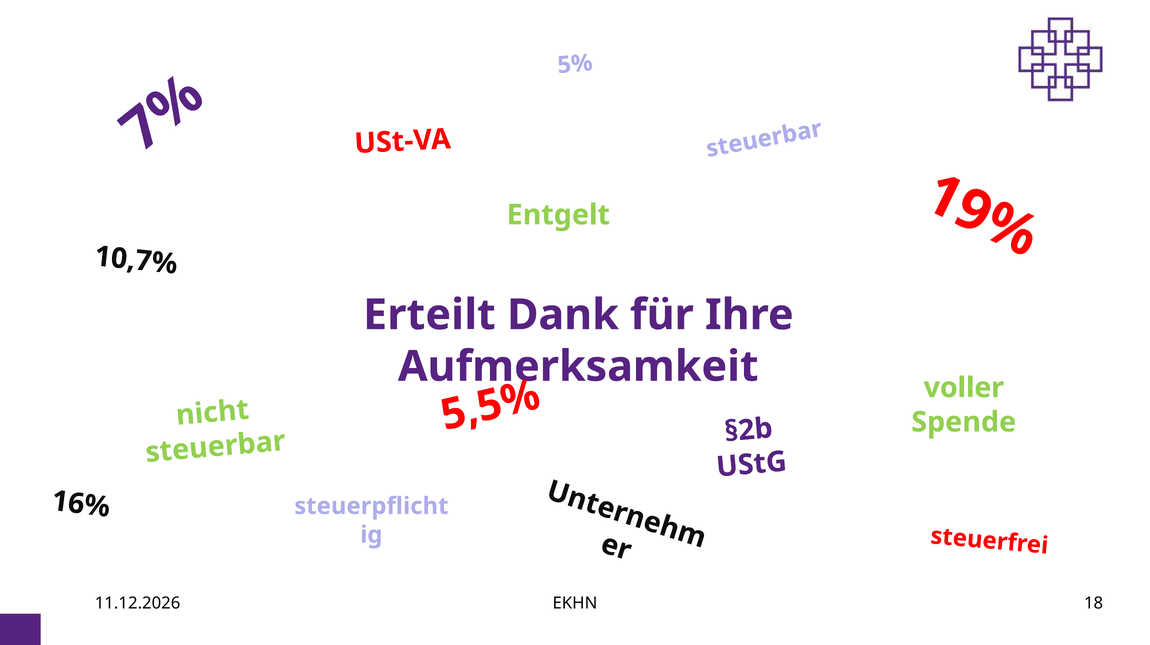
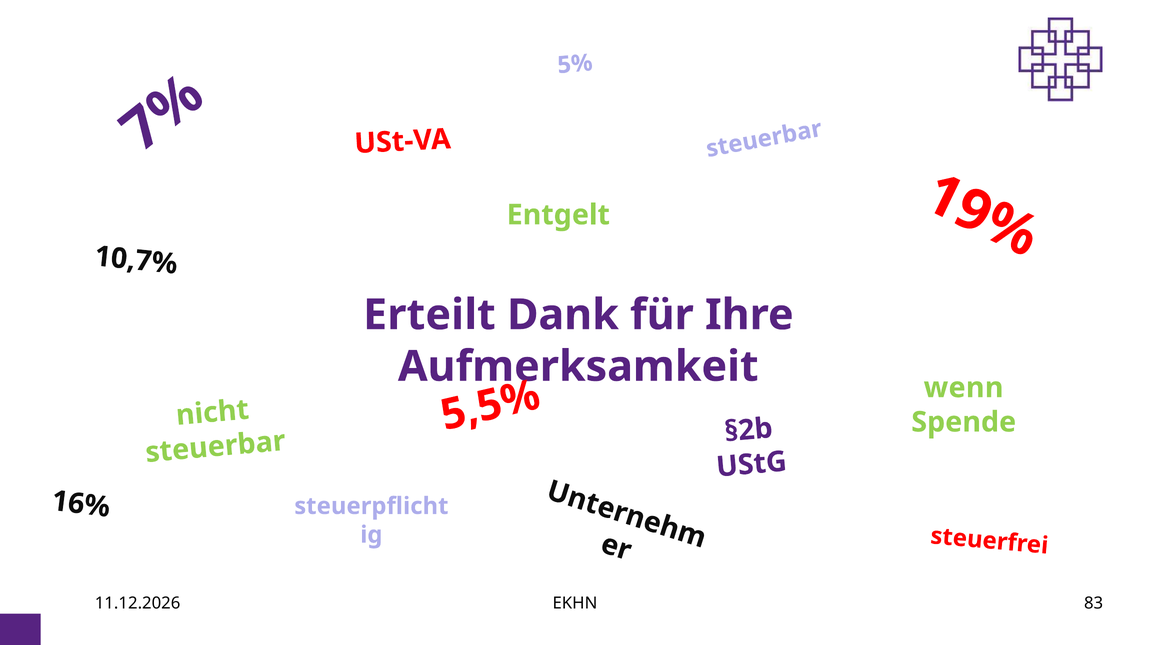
voller: voller -> wenn (964, 388)
18: 18 -> 83 (1094, 603)
